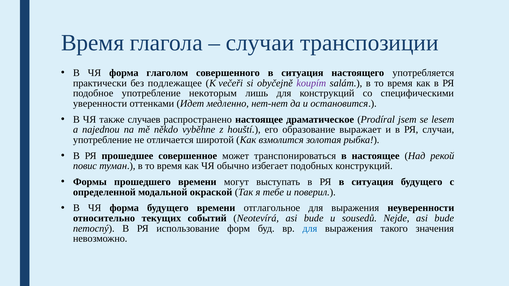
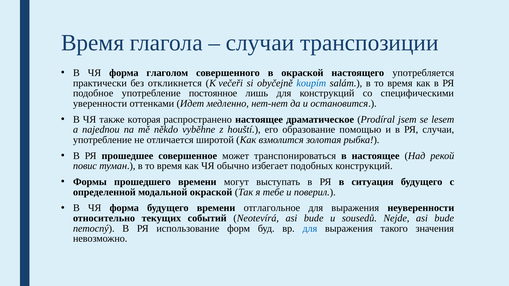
совершенного в ситуация: ситуация -> окраской (302, 73)
подлежащее: подлежащее -> откликнется (175, 83)
koupím colour: purple -> blue (311, 83)
некоторым: некоторым -> постоянное (213, 93)
случаев: случаев -> которая (144, 120)
выражает: выражает -> помощью (360, 130)
